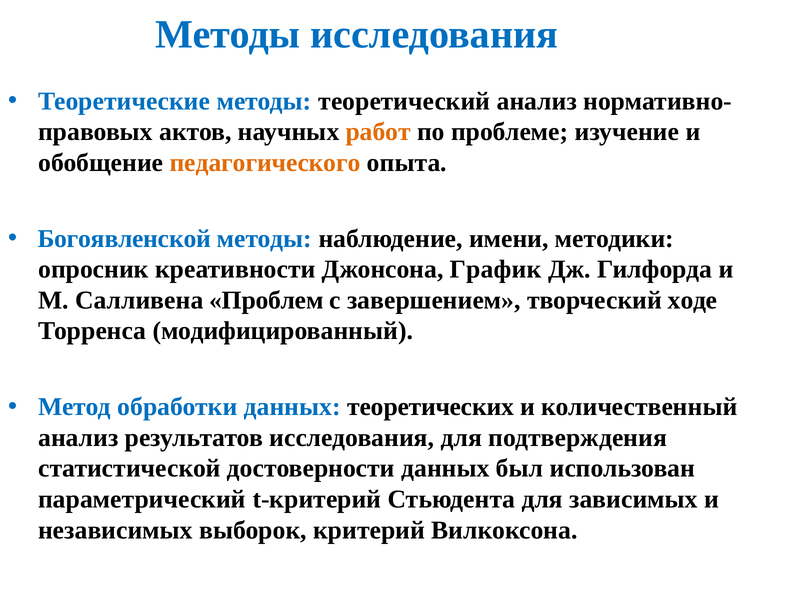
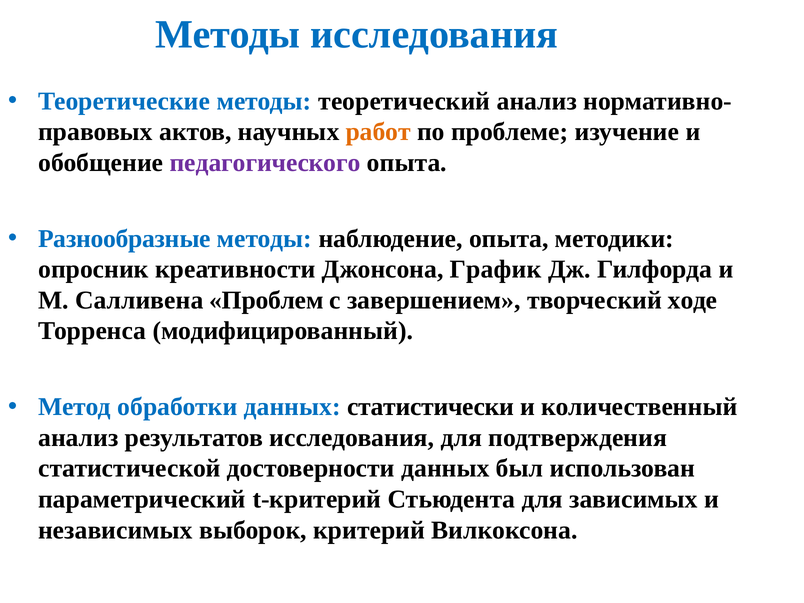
педагогического colour: orange -> purple (265, 163)
Богоявленской: Богоявленской -> Разнообразные (124, 239)
наблюдение имени: имени -> опыта (509, 239)
теоретических: теоретических -> статистически (431, 407)
